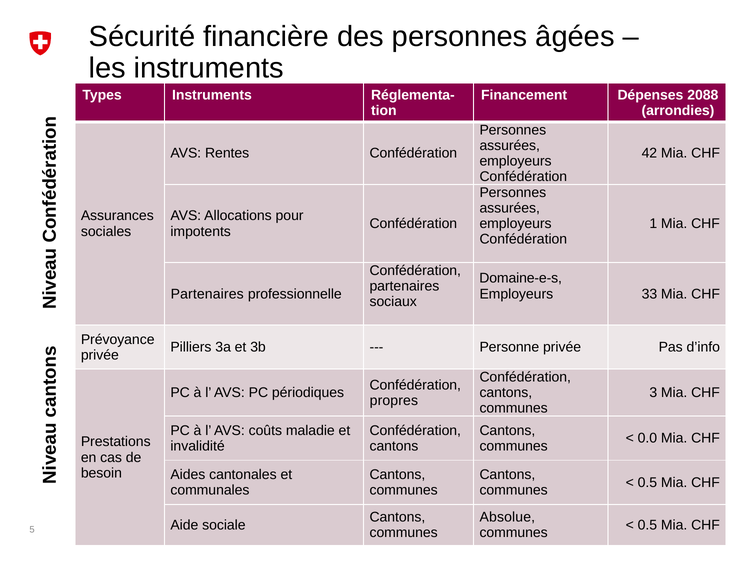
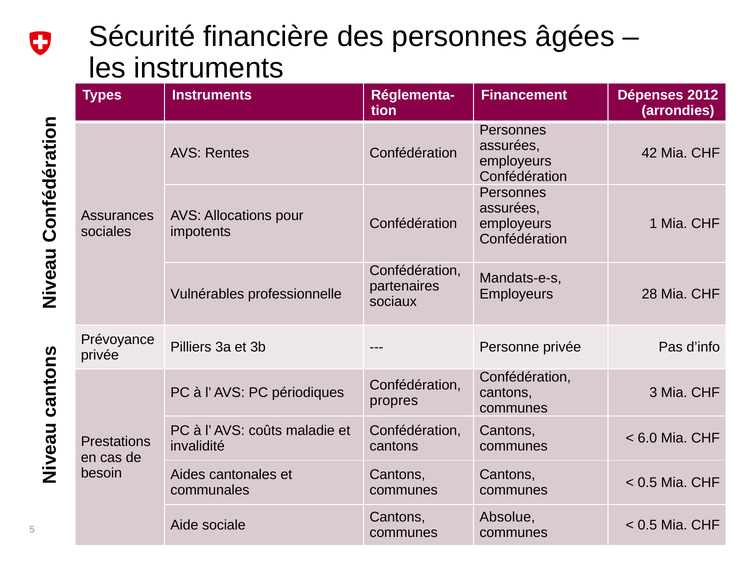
2088: 2088 -> 2012 (703, 95)
Domaine-e-s: Domaine-e-s -> Mandats-e-s (521, 278)
Partenaires: Partenaires -> Vulnérables (207, 294)
33: 33 -> 28 (649, 294)
0.0: 0.0 -> 6.0 (647, 438)
